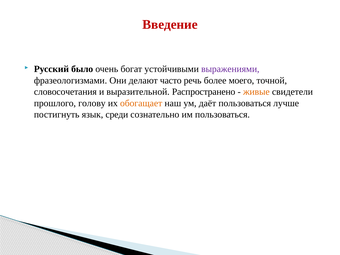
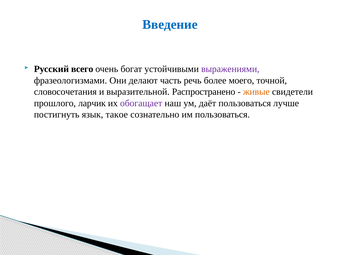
Введение colour: red -> blue (170, 24)
было: было -> всего (82, 69)
часто: часто -> часть (171, 80)
голову: голову -> ларчик (92, 103)
обогащает colour: orange -> purple (141, 103)
среди: среди -> такое (117, 115)
